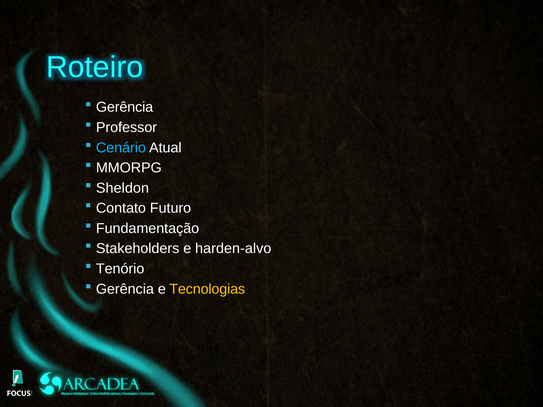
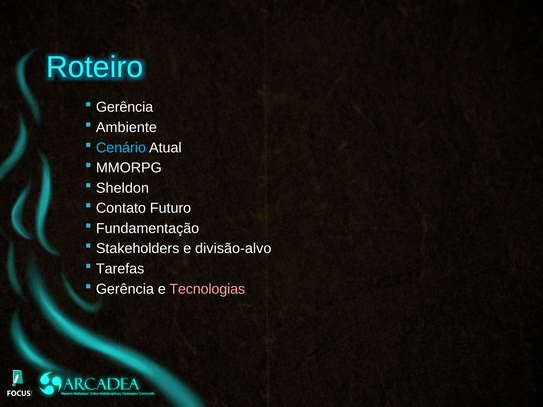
Professor: Professor -> Ambiente (126, 128)
harden-alvo: harden-alvo -> divisão-alvo (233, 249)
Tenório: Tenório -> Tarefas (120, 269)
Tecnologias colour: yellow -> pink (207, 289)
